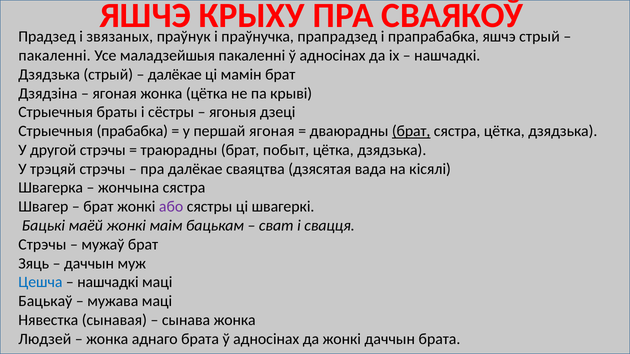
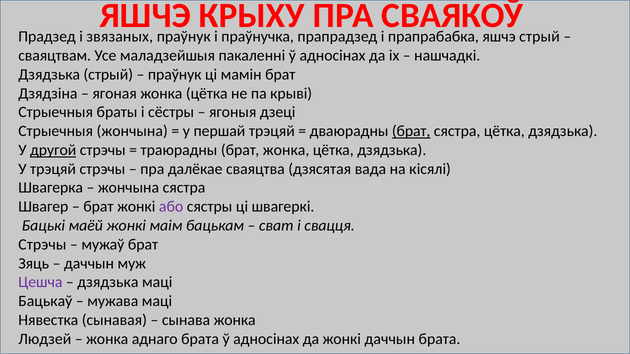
пакаленнi: пакаленнi -> сваяцтвам (55, 56)
далёкае: далёкае -> праўнук (175, 75)
Стрыечныя прабабка: прабабка -> жончына (132, 131)
першай ягоная: ягоная -> трэцяй (272, 131)
другой underline: none -> present (53, 150)
брат побыт: побыт -> жонка (286, 150)
Цешча colour: blue -> purple (40, 283)
нашчадкi: нашчадкi -> дзядзька (108, 283)
